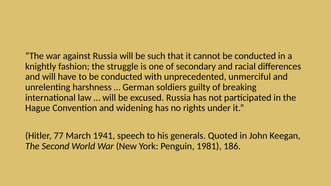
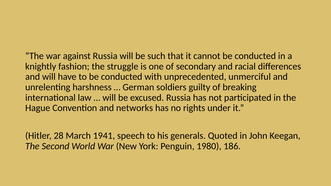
widening: widening -> networks (135, 108)
77: 77 -> 28 (59, 136)
1981: 1981 -> 1980 (209, 146)
